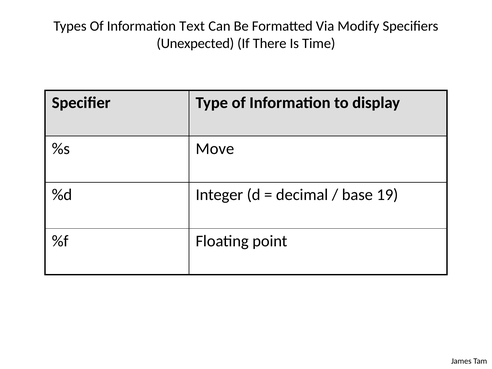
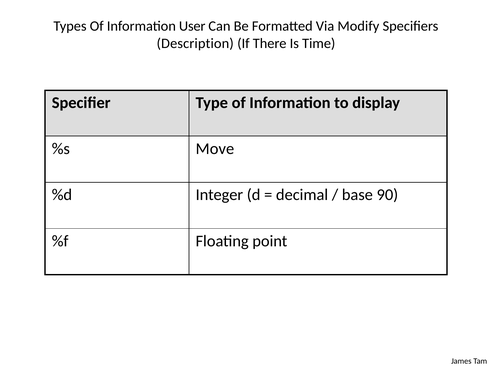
Text: Text -> User (192, 26)
Unexpected: Unexpected -> Description (195, 43)
19: 19 -> 90 (387, 195)
